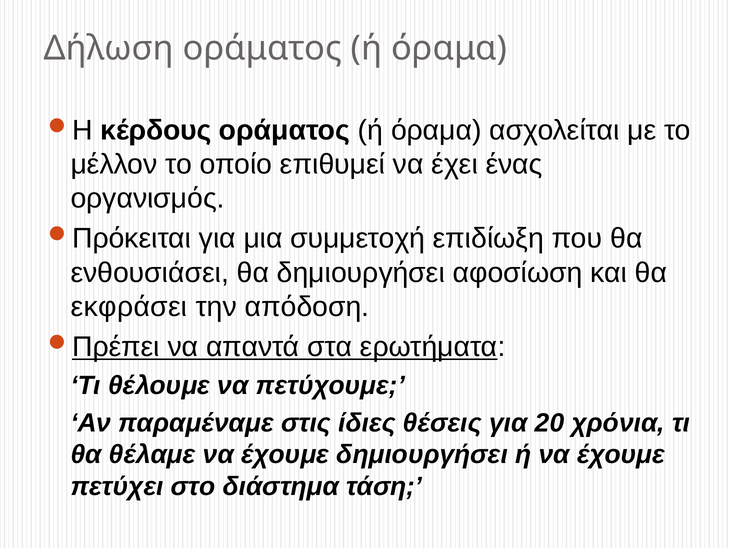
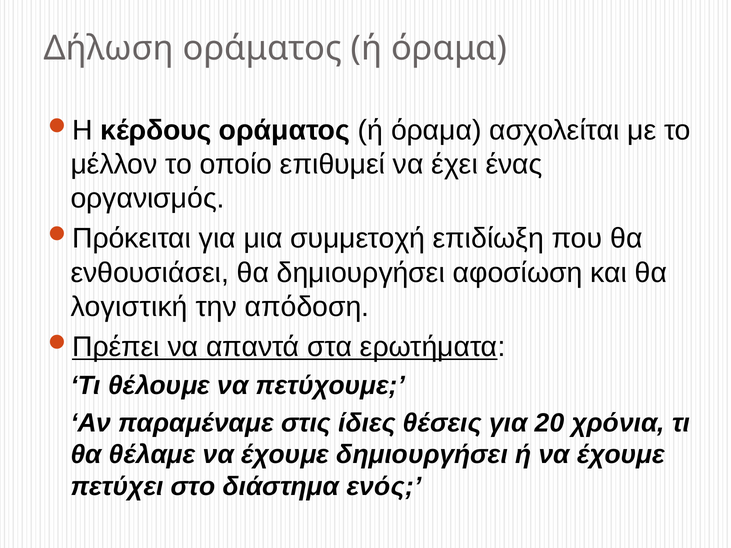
εκφράσει: εκφράσει -> λογιστική (129, 307)
τάση: τάση -> ενός (384, 487)
